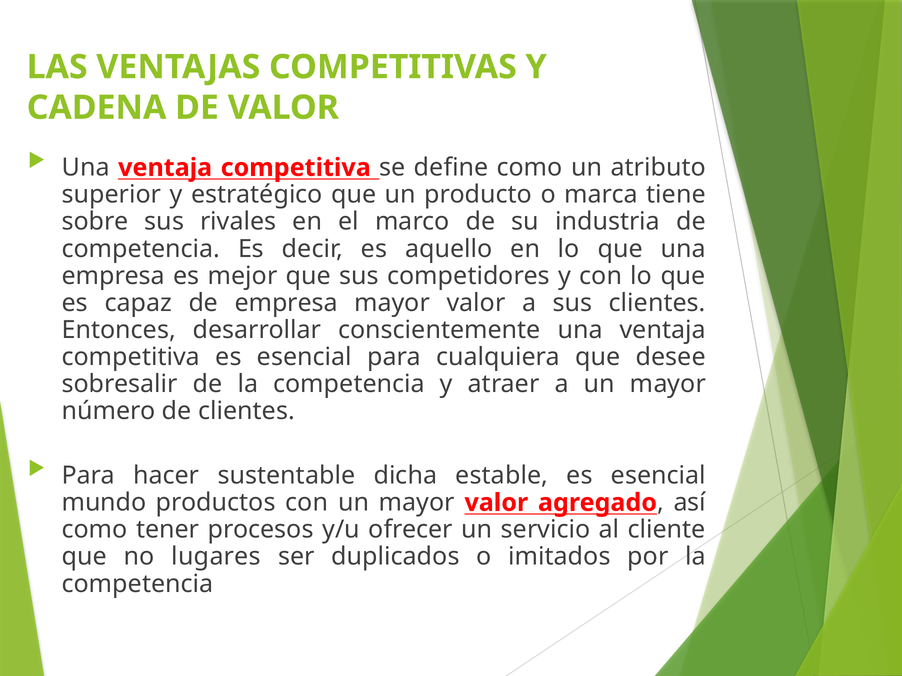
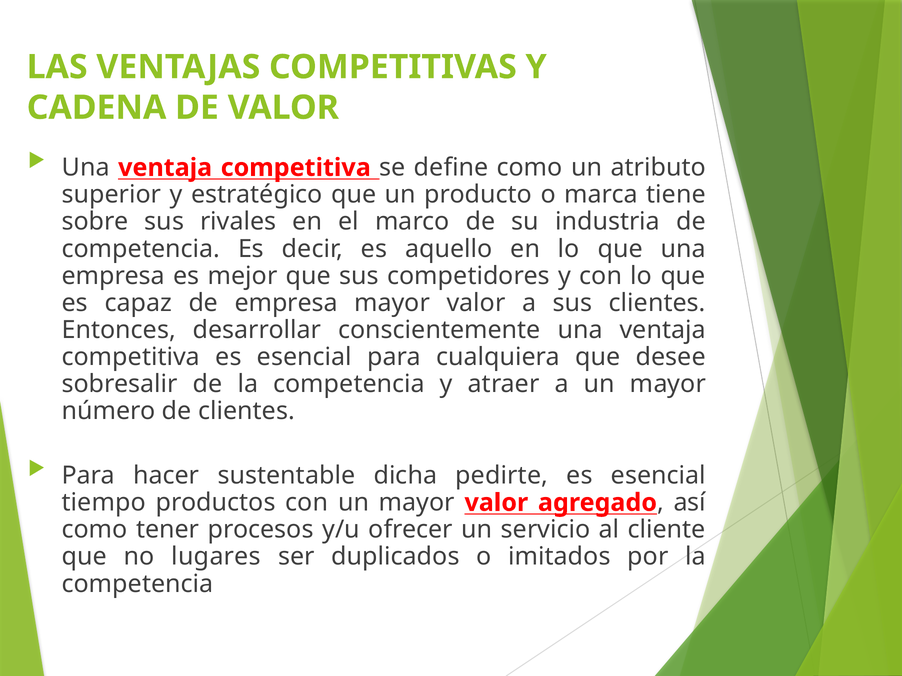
estable: estable -> pedirte (502, 476)
mundo: mundo -> tiempo (104, 503)
